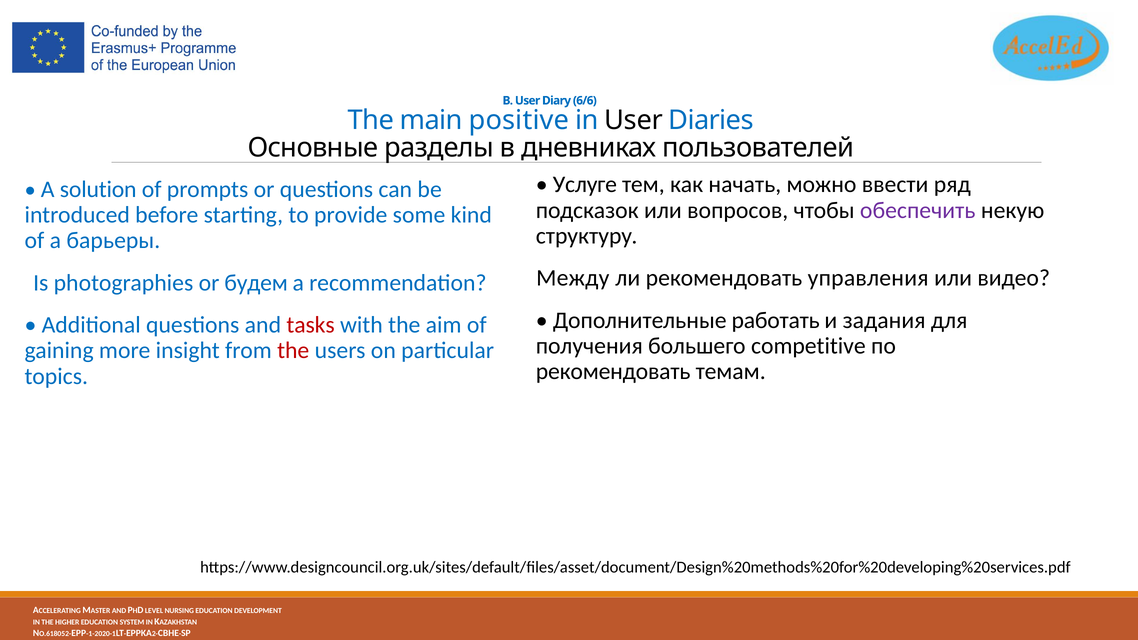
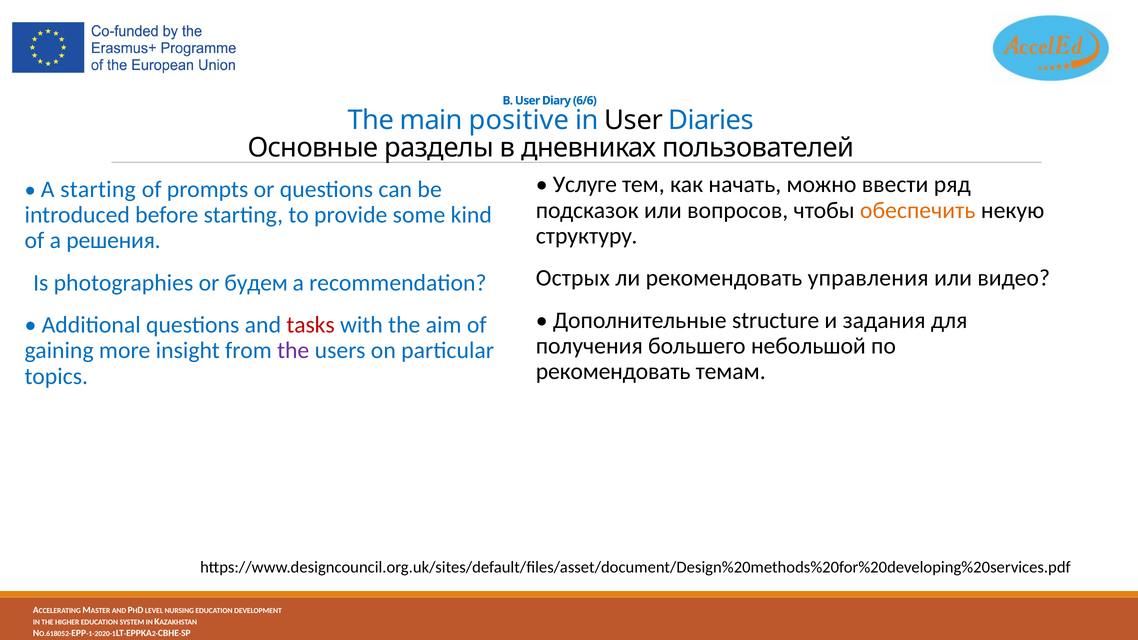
A solution: solution -> starting (98, 189)
обеспечить colour: purple -> orange (918, 210)
барьеры: барьеры -> решения (114, 241)
Между: Между -> Острых (573, 278)
работать: работать -> structure (776, 320)
competitive: competitive -> небольшой (808, 346)
the colour: red -> purple (293, 351)
